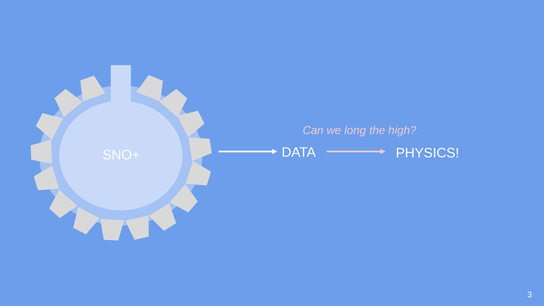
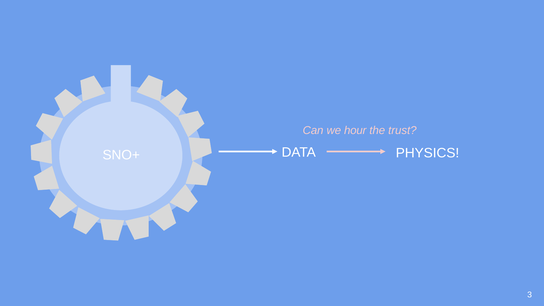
long: long -> hour (355, 131)
high: high -> trust (402, 131)
